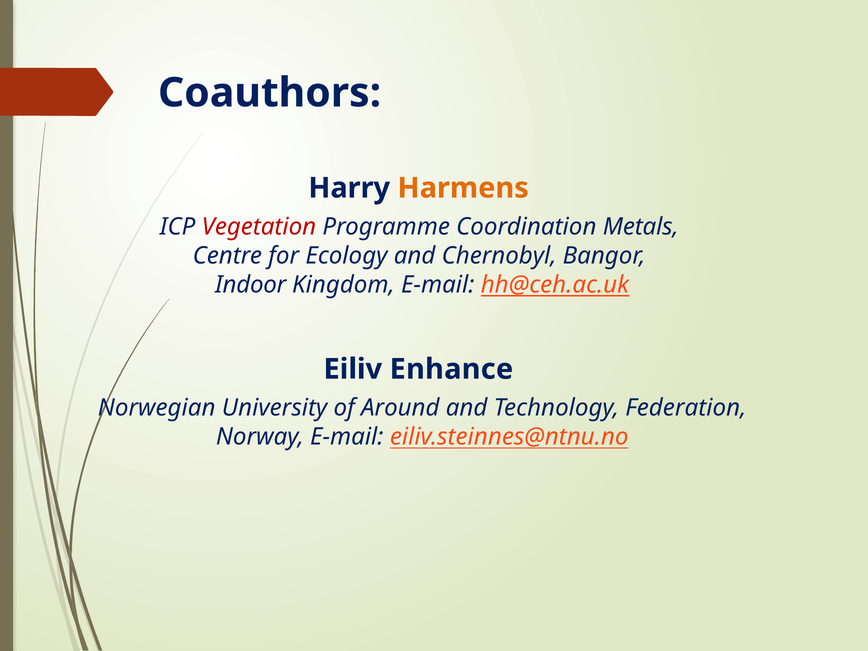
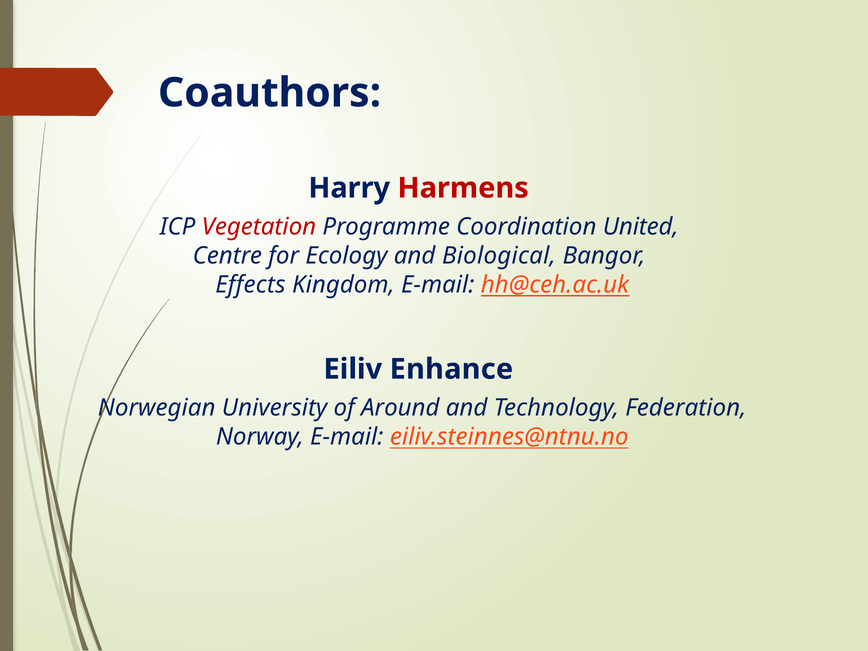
Harmens colour: orange -> red (463, 188)
Metals: Metals -> United (641, 227)
Chernobyl: Chernobyl -> Biological (499, 256)
Indoor: Indoor -> Effects (250, 285)
